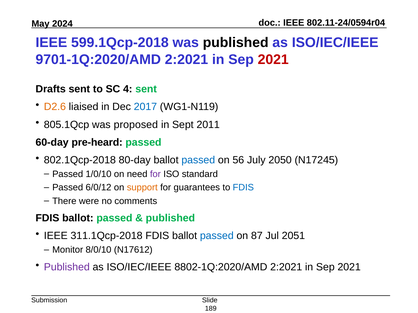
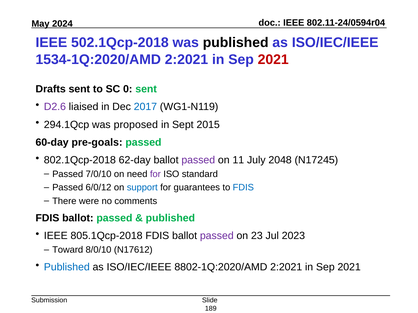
599.1Qcp-2018: 599.1Qcp-2018 -> 502.1Qcp-2018 (120, 43)
9701-1Q:2020/AMD: 9701-1Q:2020/AMD -> 1534-1Q:2020/AMD (98, 60)
4: 4 -> 0 (128, 89)
D2.6 colour: orange -> purple (55, 107)
805.1Qcp: 805.1Qcp -> 294.1Qcp (67, 125)
2011: 2011 -> 2015 (208, 125)
pre-heard: pre-heard -> pre-goals (97, 143)
80-day: 80-day -> 62-day (135, 160)
passed colour: blue -> purple (198, 160)
56: 56 -> 11 (238, 160)
2050: 2050 -> 2048 (280, 160)
1/0/10: 1/0/10 -> 7/0/10 (99, 174)
support colour: orange -> blue (142, 188)
311.1Qcp-2018: 311.1Qcp-2018 -> 805.1Qcp-2018 (107, 236)
passed colour: blue -> purple (217, 236)
87: 87 -> 23 (257, 236)
2051: 2051 -> 2023 (293, 236)
Monitor: Monitor -> Toward (68, 250)
Published colour: purple -> blue (67, 267)
